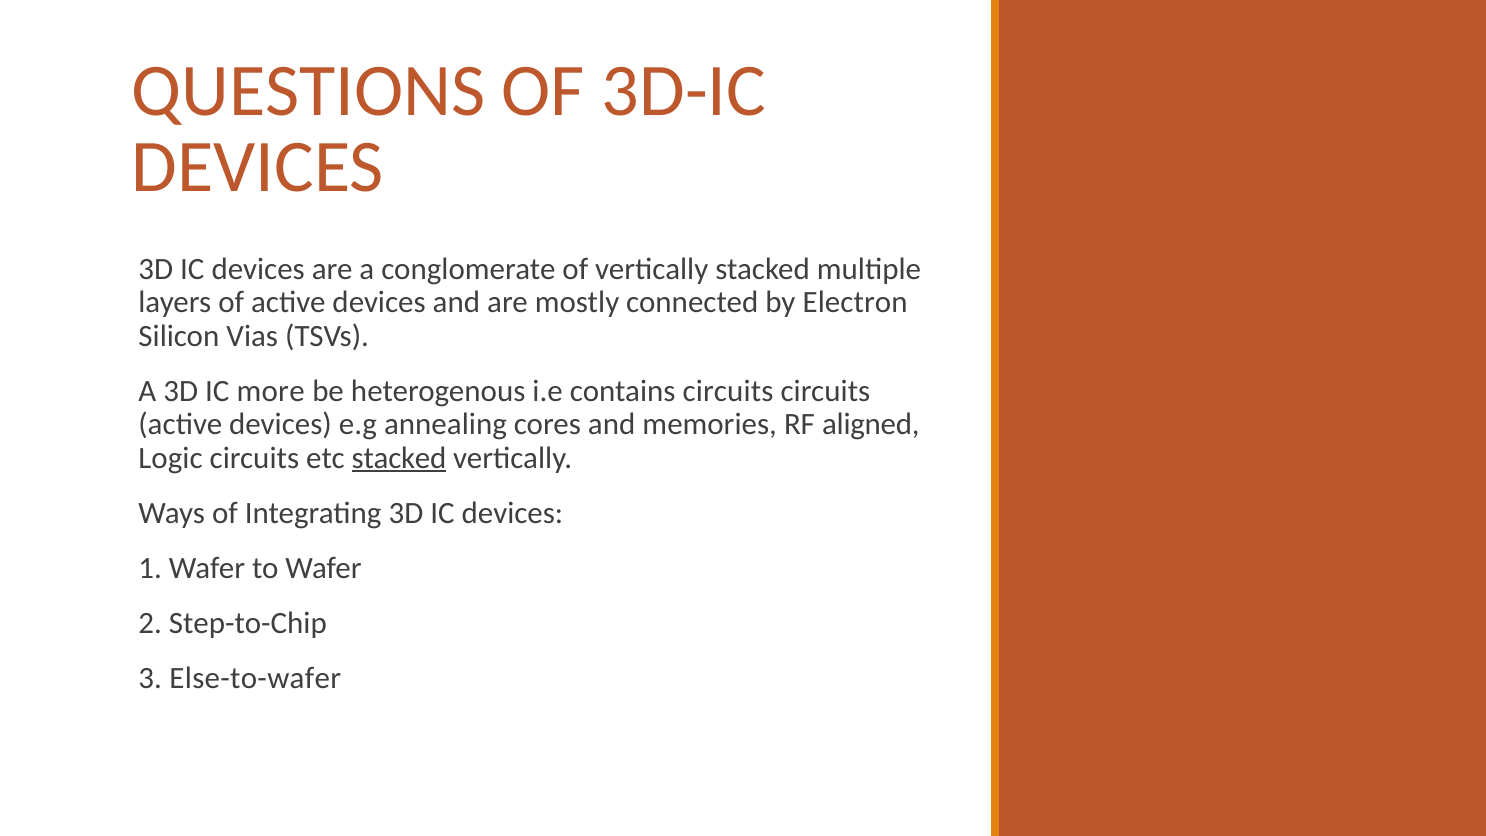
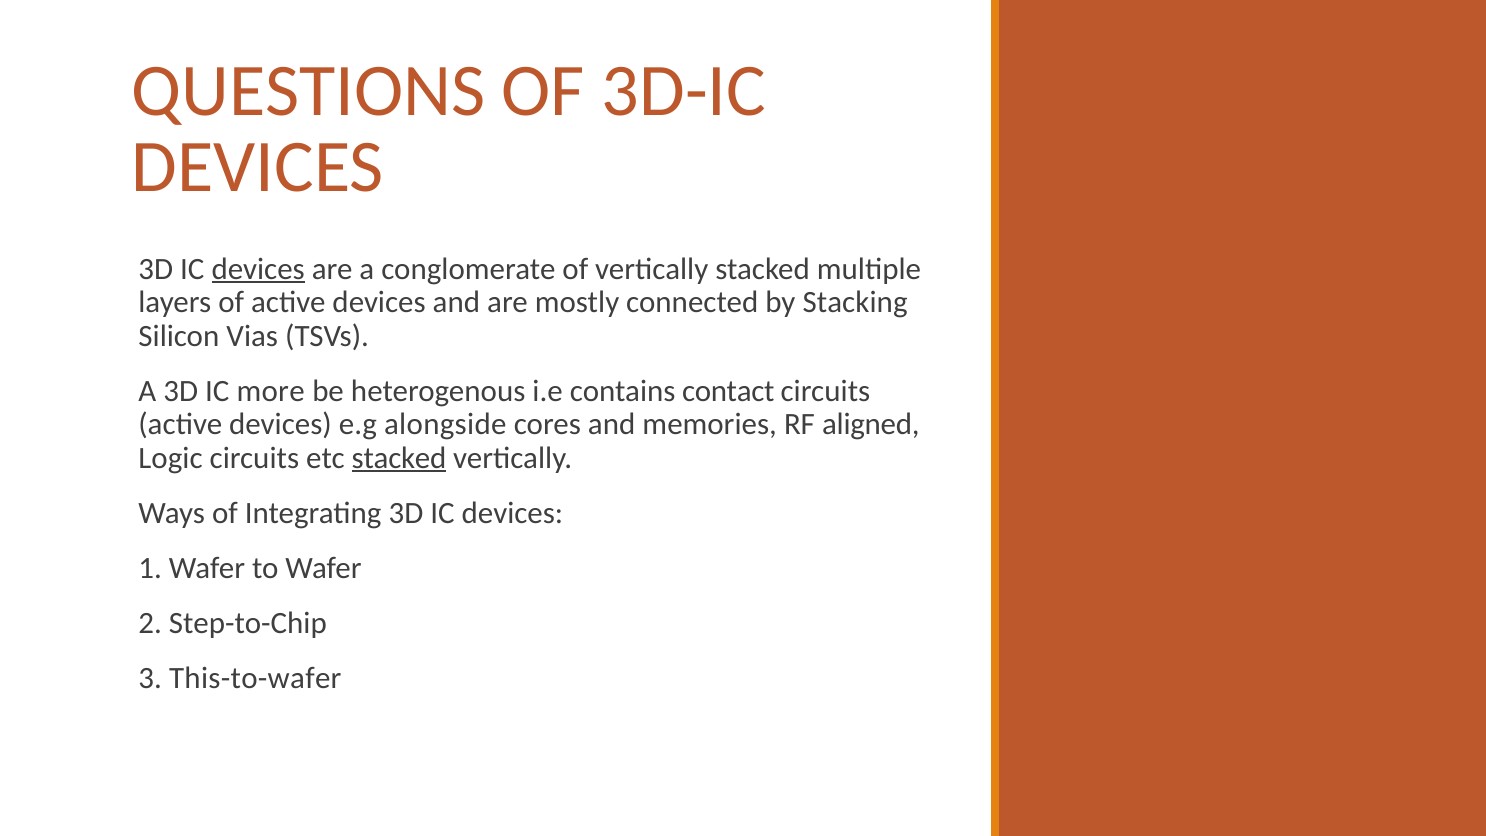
devices underline: none -> present (258, 269)
Electron: Electron -> Stacking (855, 302)
contains circuits: circuits -> contact (728, 391)
annealing: annealing -> alongside (445, 424)
Else-to-wafer: Else-to-wafer -> This-to-wafer (255, 679)
